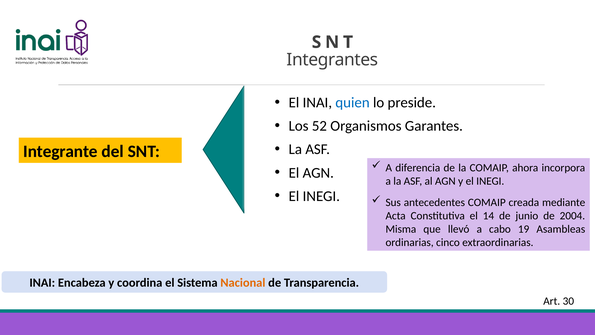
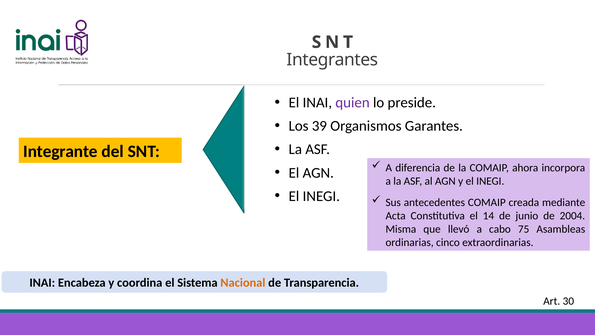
quien colour: blue -> purple (353, 103)
52: 52 -> 39 (319, 126)
19: 19 -> 75 (524, 229)
